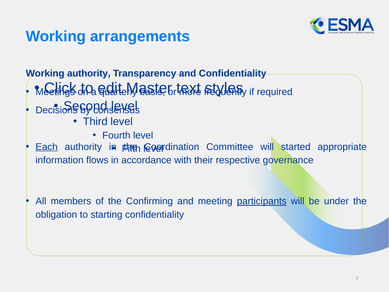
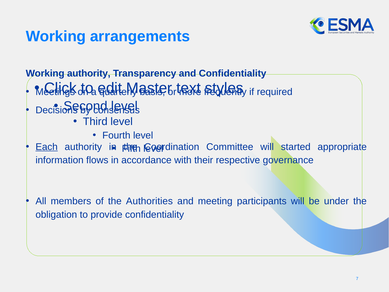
Confirming: Confirming -> Authorities (149, 201)
participants underline: present -> none (262, 201)
starting: starting -> provide (106, 214)
